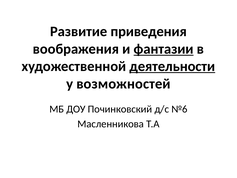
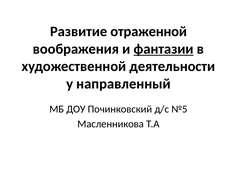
приведения: приведения -> отраженной (149, 31)
деятельности underline: present -> none (172, 66)
возможностей: возможностей -> направленный (123, 84)
№6: №6 -> №5 (179, 109)
